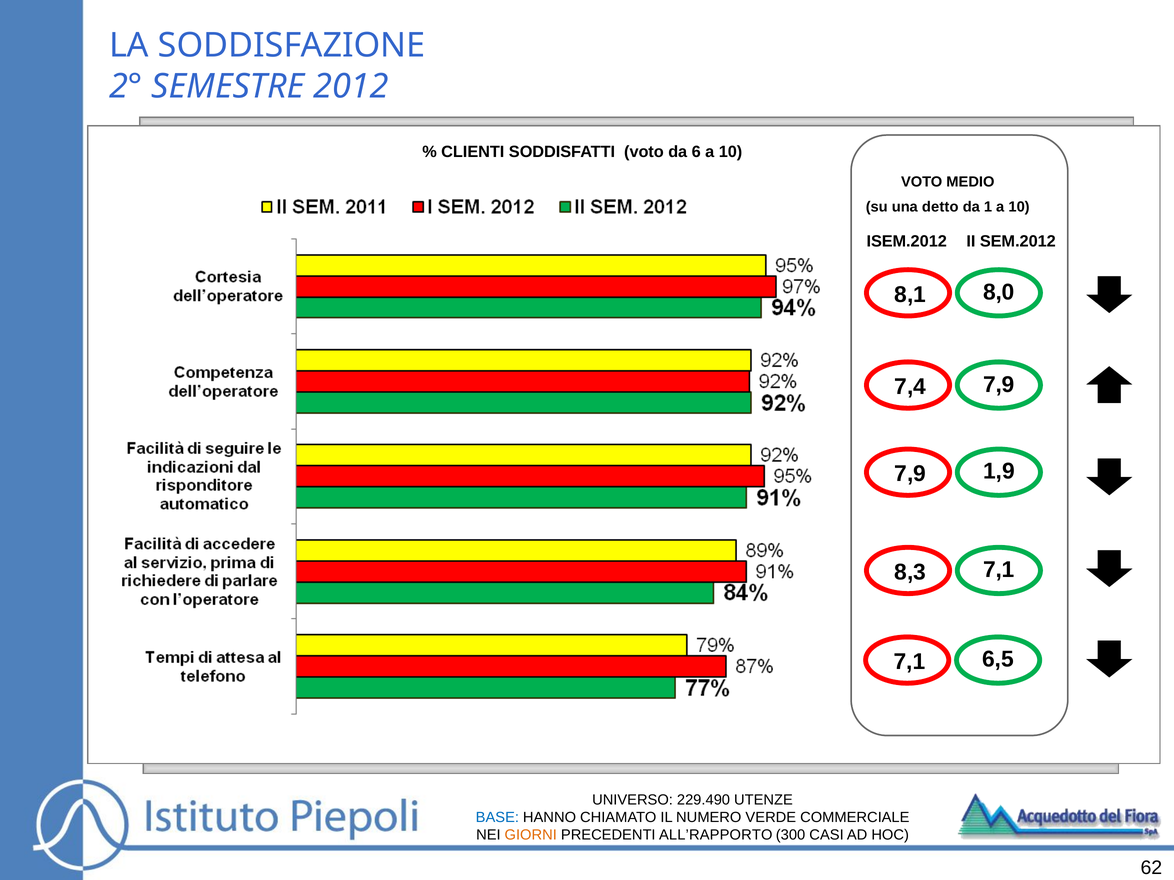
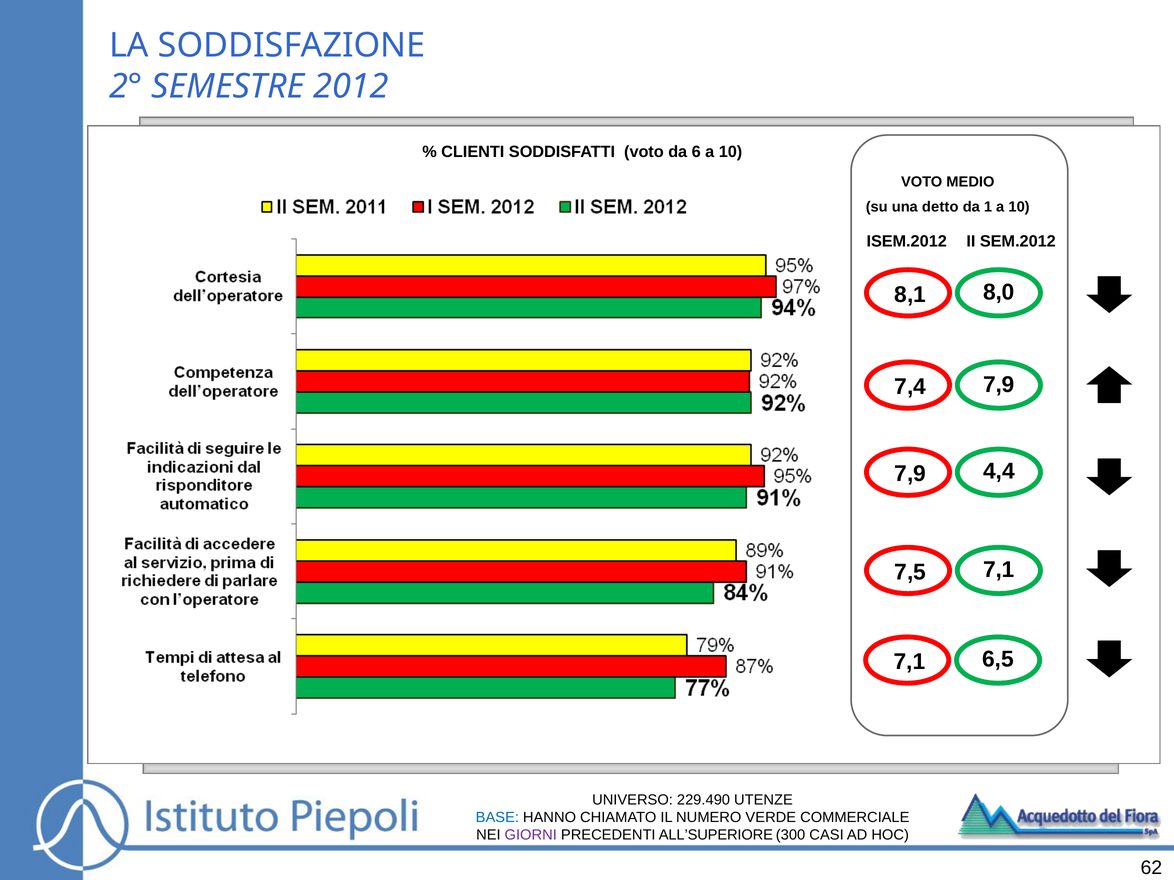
1,9: 1,9 -> 4,4 (999, 472)
8,3: 8,3 -> 7,5 (910, 573)
GIORNI colour: orange -> purple (531, 835)
ALL’RAPPORTO: ALL’RAPPORTO -> ALL’SUPERIORE (716, 835)
